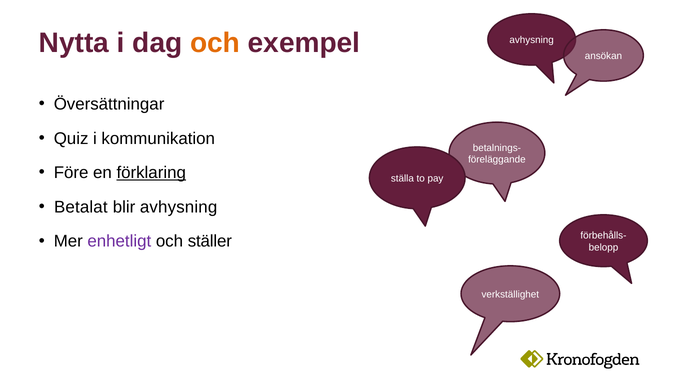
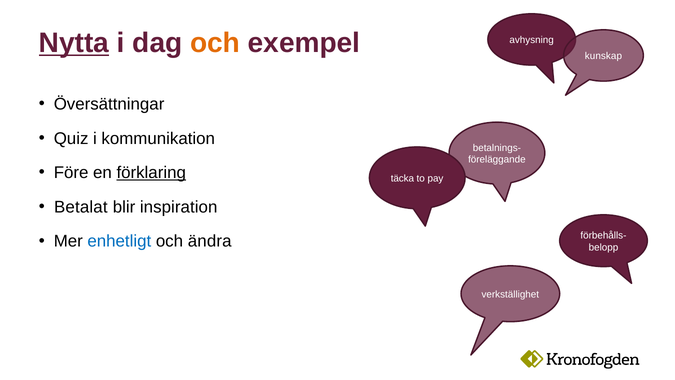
Nytta underline: none -> present (74, 43)
ansökan: ansökan -> kunskap (603, 56)
ställa: ställa -> täcka (402, 178)
blir avhysning: avhysning -> inspiration (179, 207)
enhetligt colour: purple -> blue (119, 241)
ställer: ställer -> ändra (210, 241)
